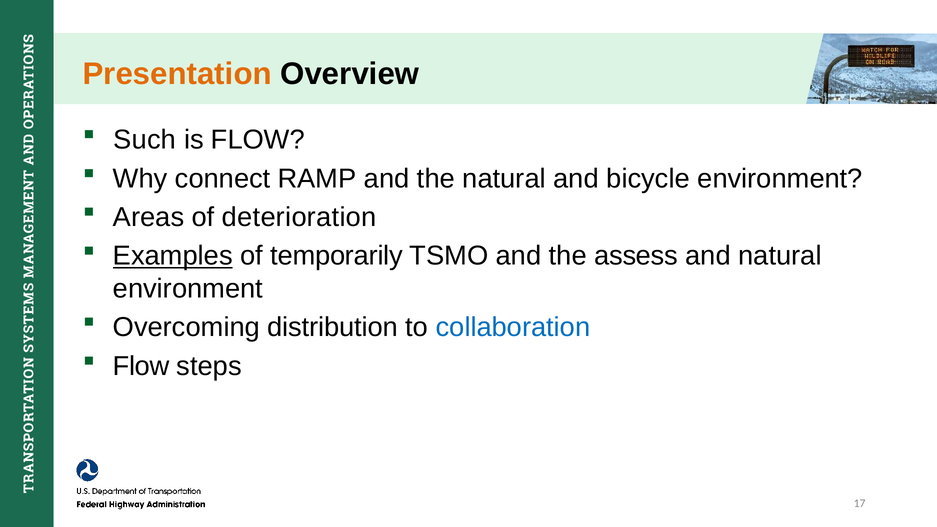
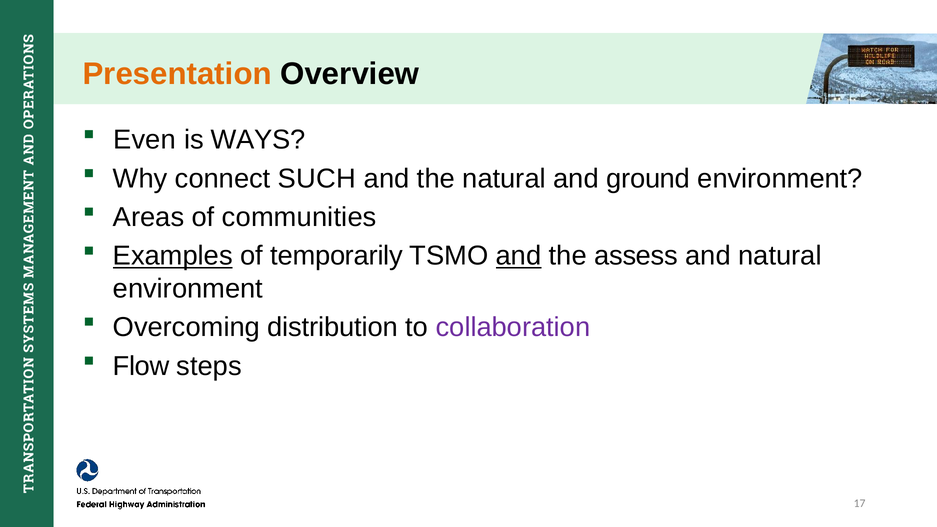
Such: Such -> Even (145, 140)
is FLOW: FLOW -> WAYS (258, 140)
RAMP: RAMP -> SUCH (317, 179)
bicycle: bicycle -> ground (648, 179)
deterioration: deterioration -> communities (299, 217)
and underline: none -> present (519, 256)
collaboration colour: blue -> purple (513, 327)
